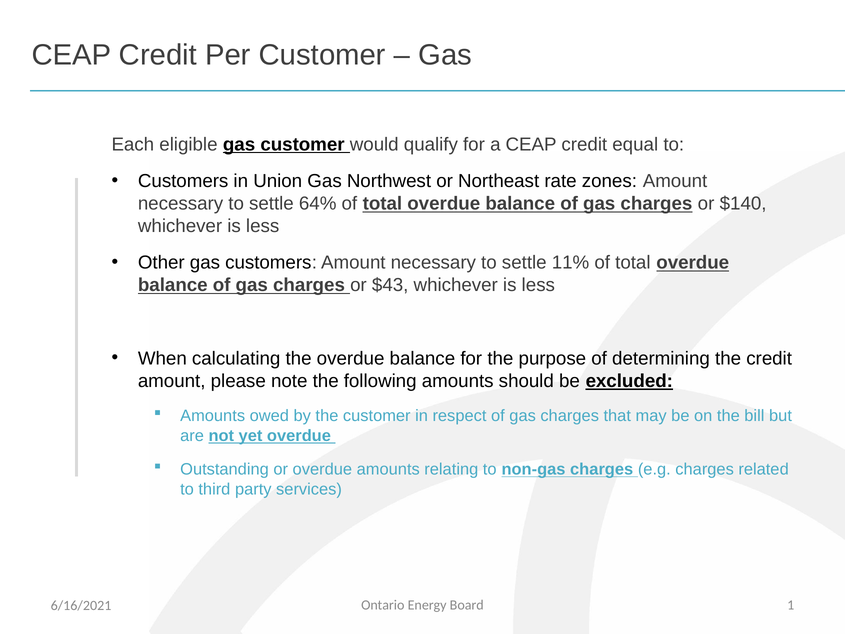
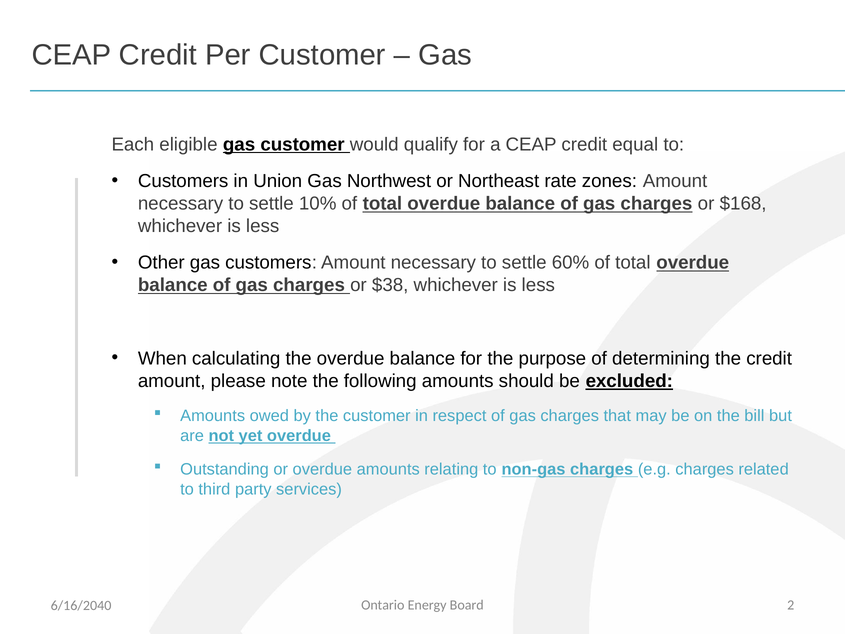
64%: 64% -> 10% (318, 203)
$140: $140 -> $168 (743, 203)
11%: 11% -> 60% (571, 263)
$43: $43 -> $38 (390, 285)
1: 1 -> 2 (791, 605)
6/16/2021: 6/16/2021 -> 6/16/2040 (81, 605)
